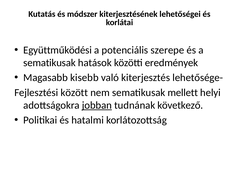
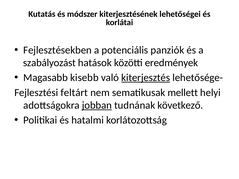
Együttműködési: Együttműködési -> Fejlesztésekben (58, 50)
szerepe: szerepe -> panziók (167, 50)
sematikusak: sematikusak -> szabályozást (49, 63)
kiterjesztés underline: none -> present (146, 78)
között: között -> feltárt (74, 93)
